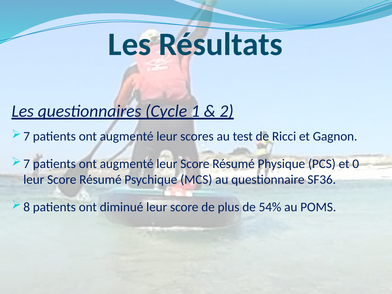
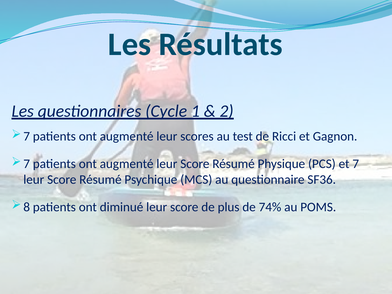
et 0: 0 -> 7 (356, 164)
54%: 54% -> 74% (270, 207)
